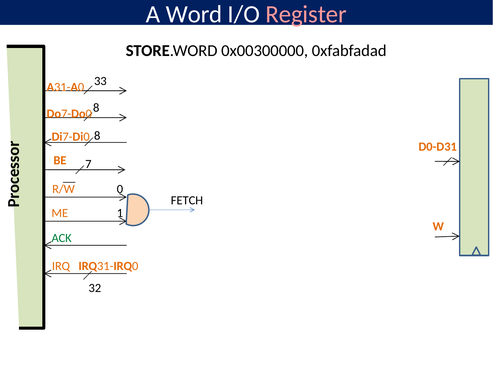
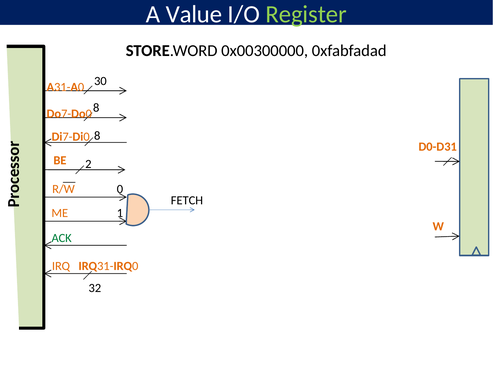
Word: Word -> Value (194, 14)
Register colour: pink -> light green (306, 14)
33: 33 -> 30 (100, 81)
7: 7 -> 2 (88, 164)
